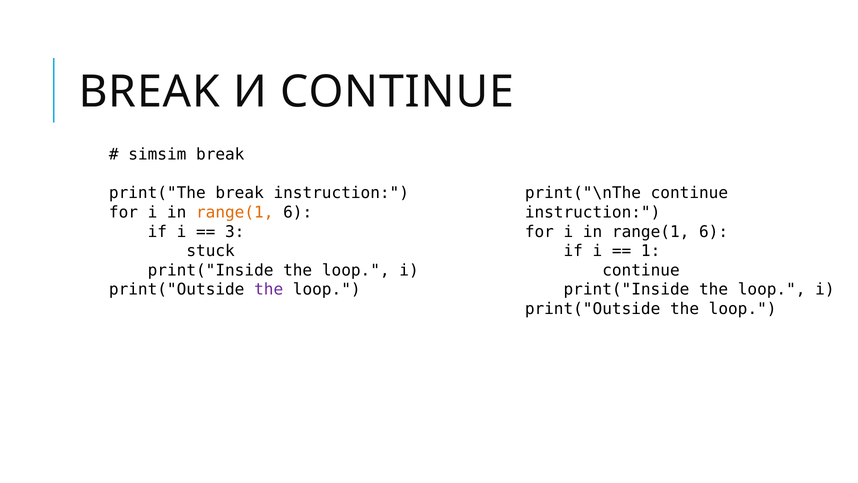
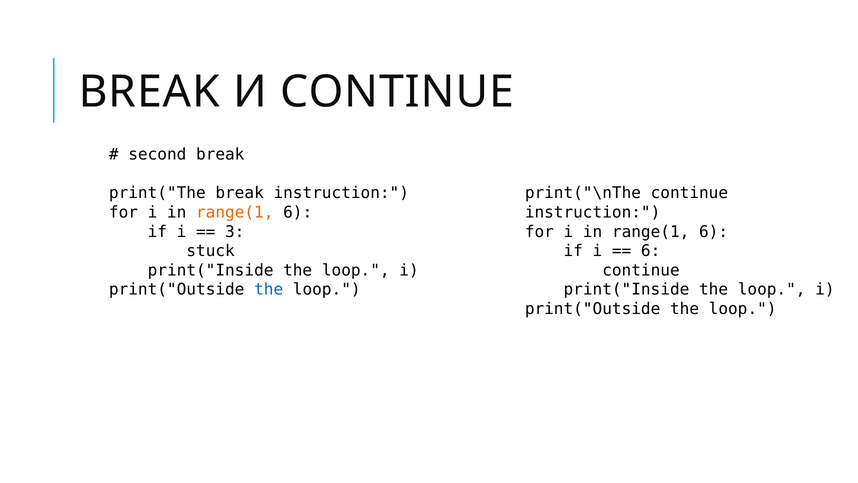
simsim: simsim -> second (157, 154)
1: 1 -> 6 (651, 251)
the colour: purple -> blue (269, 289)
